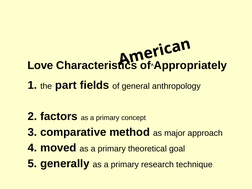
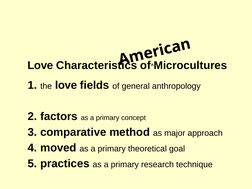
Appropriately: Appropriately -> Microcultures (190, 65)
the part: part -> love (66, 85)
generally: generally -> practices (65, 164)
